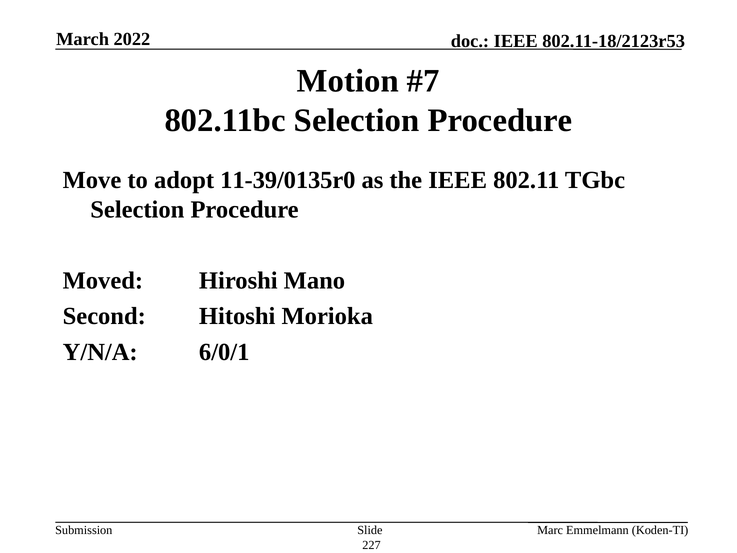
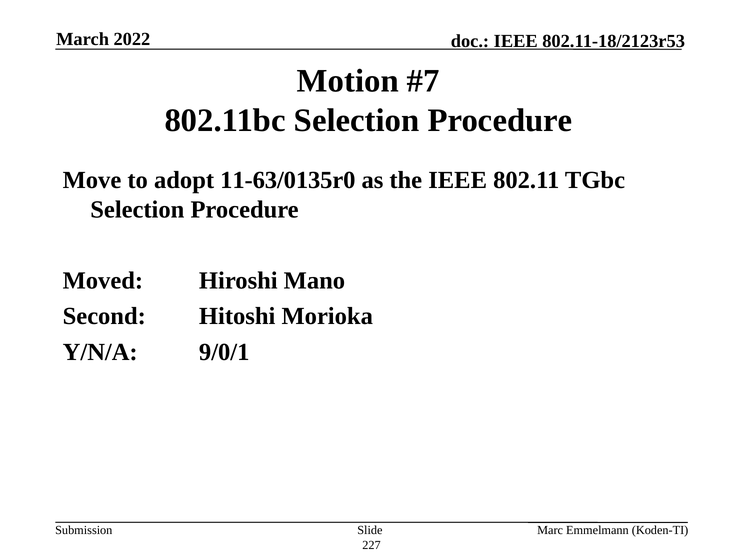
11-39/0135r0: 11-39/0135r0 -> 11-63/0135r0 (288, 180)
6/0/1: 6/0/1 -> 9/0/1 (224, 352)
